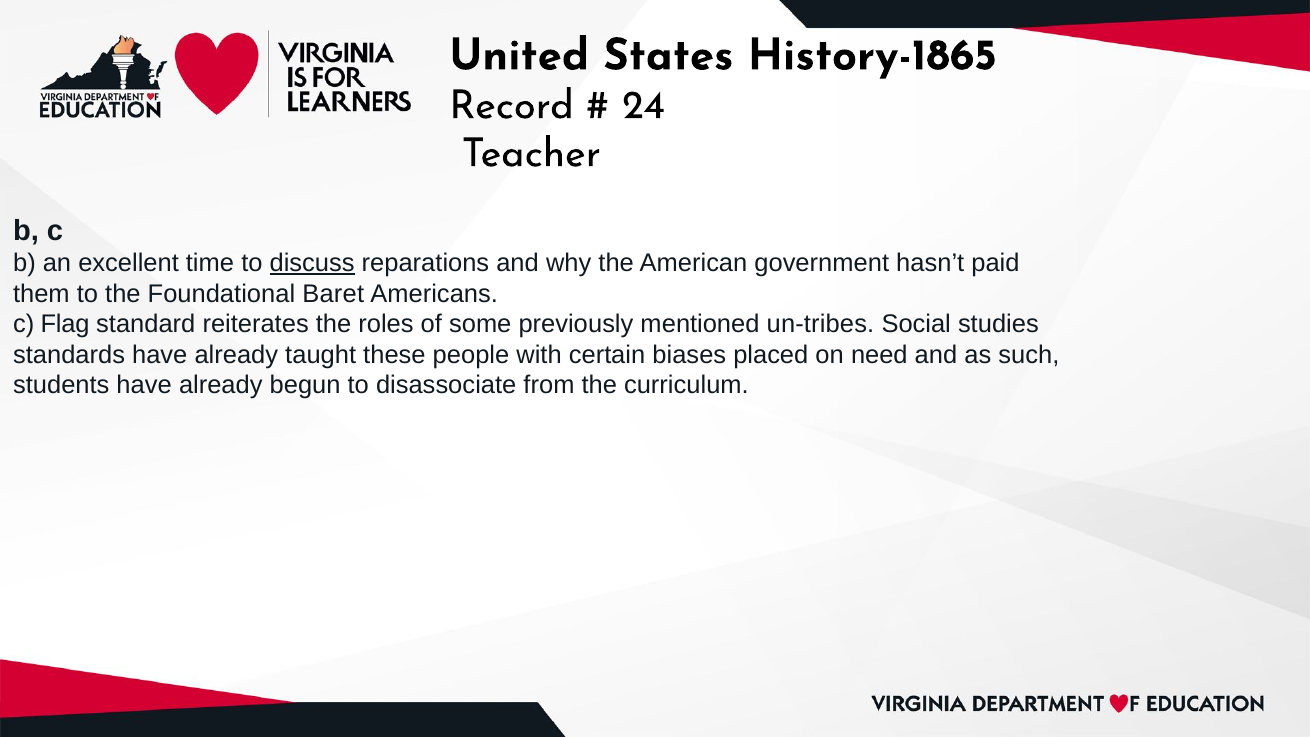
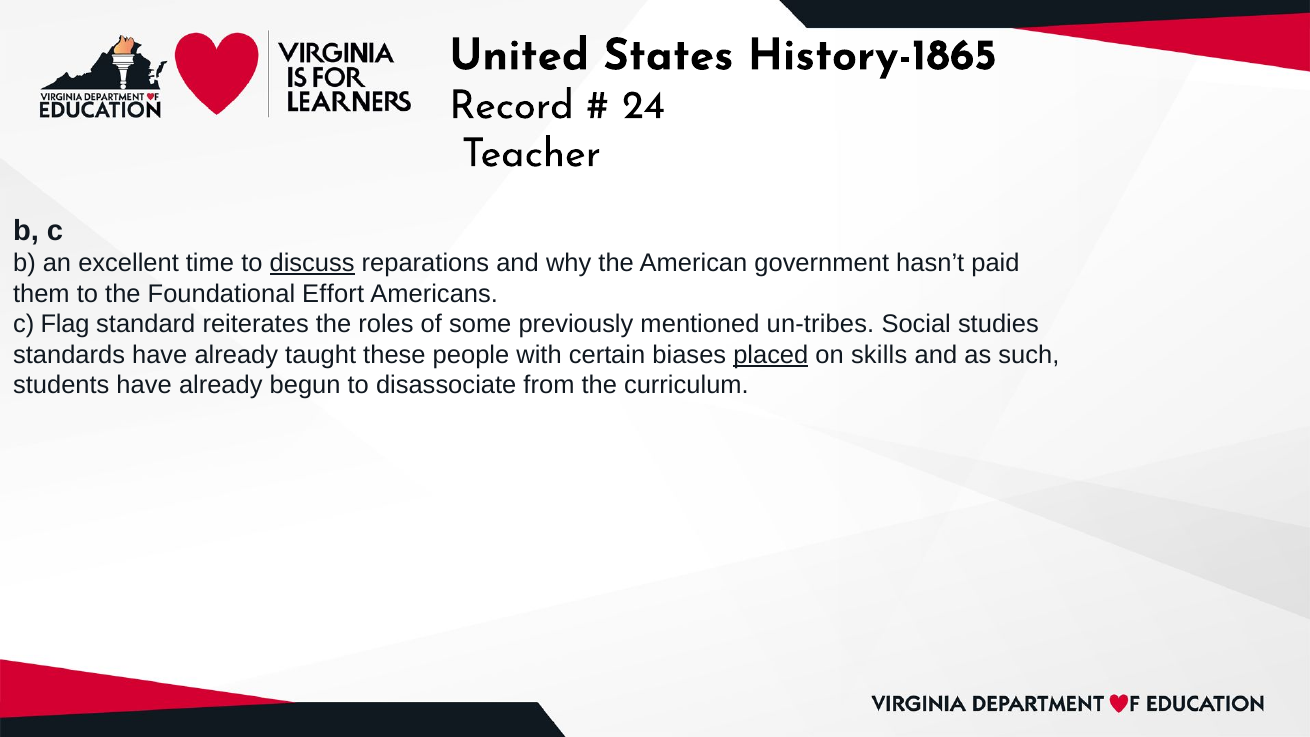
Baret: Baret -> Effort (333, 294)
placed underline: none -> present (771, 355)
need: need -> skills (879, 355)
